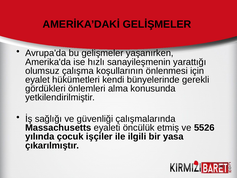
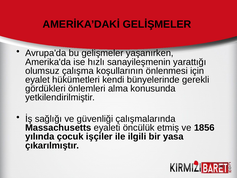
5526: 5526 -> 1856 (204, 128)
